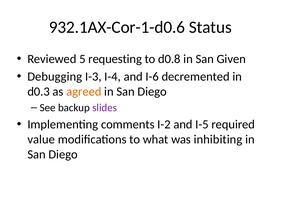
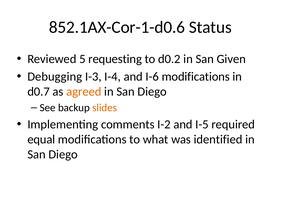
932.1AX-Cor-1-d0.6: 932.1AX-Cor-1-d0.6 -> 852.1AX-Cor-1-d0.6 (117, 27)
d0.8: d0.8 -> d0.2 (169, 59)
I-6 decremented: decremented -> modifications (196, 76)
d0.3: d0.3 -> d0.7 (39, 91)
slides colour: purple -> orange (105, 108)
value: value -> equal (41, 139)
inhibiting: inhibiting -> identified (218, 139)
